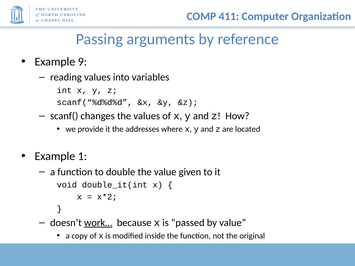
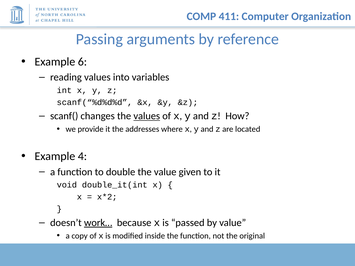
9: 9 -> 6 (82, 62)
values underline: none -> present (147, 116)
1: 1 -> 4 (82, 156)
